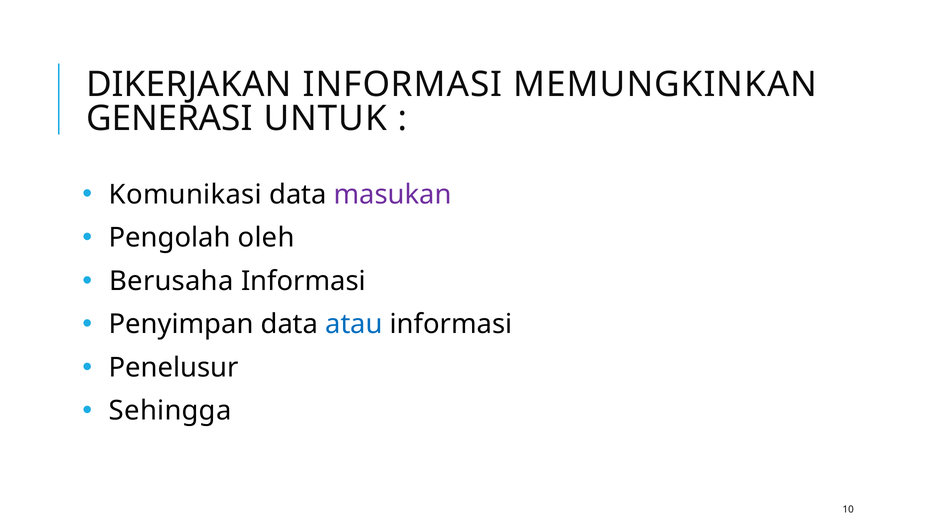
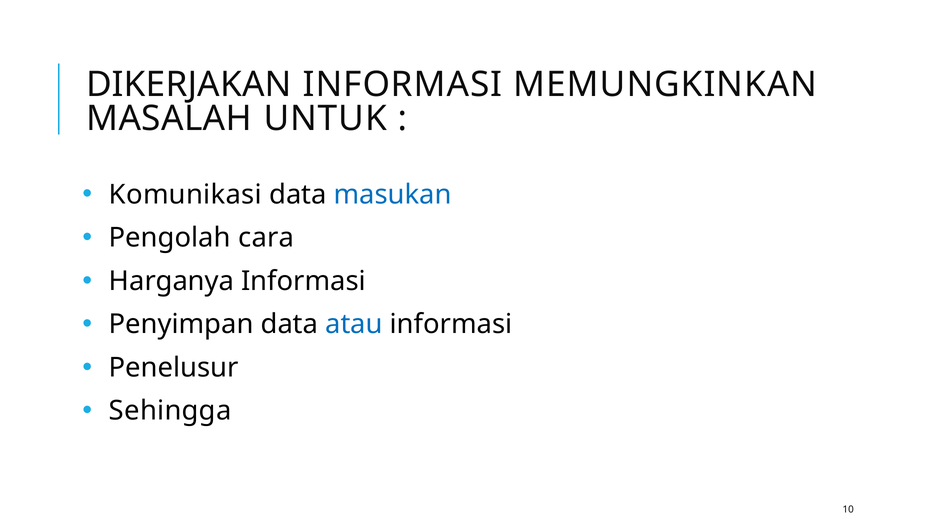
GENERASI: GENERASI -> MASALAH (169, 118)
masukan colour: purple -> blue (393, 194)
oleh: oleh -> cara (266, 238)
Berusaha: Berusaha -> Harganya (172, 281)
